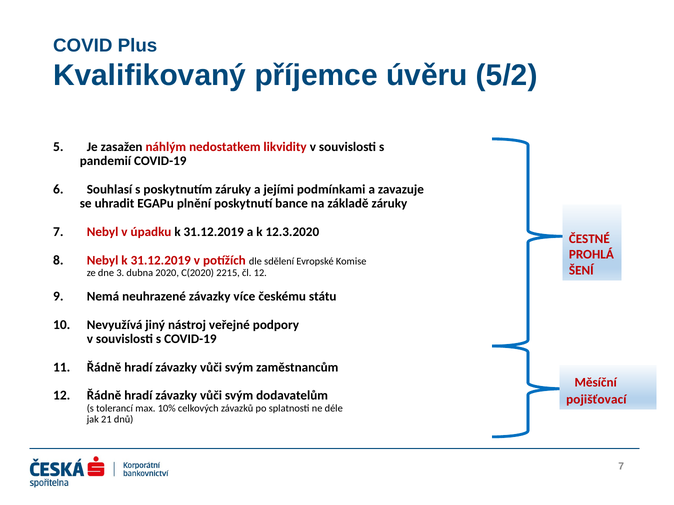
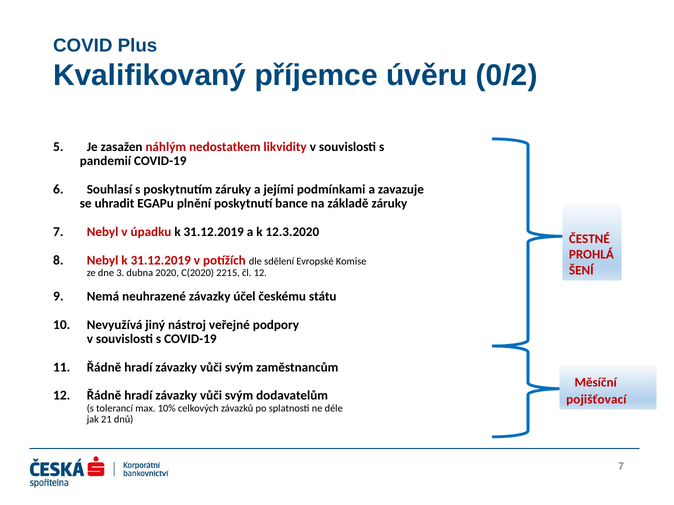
5/2: 5/2 -> 0/2 (507, 75)
více: více -> účel (245, 297)
